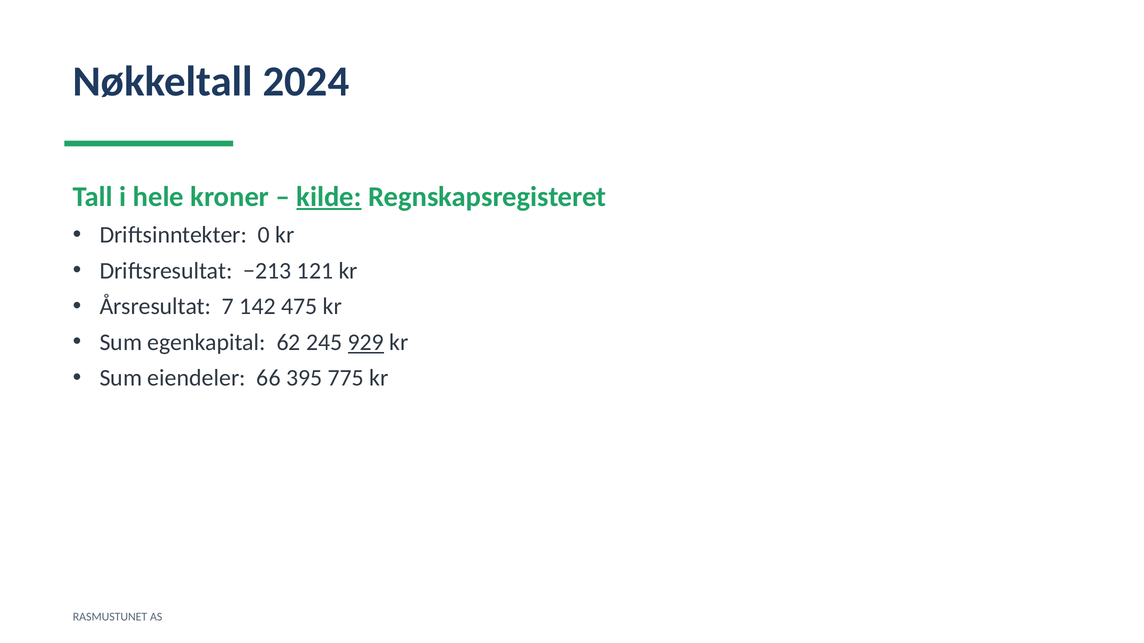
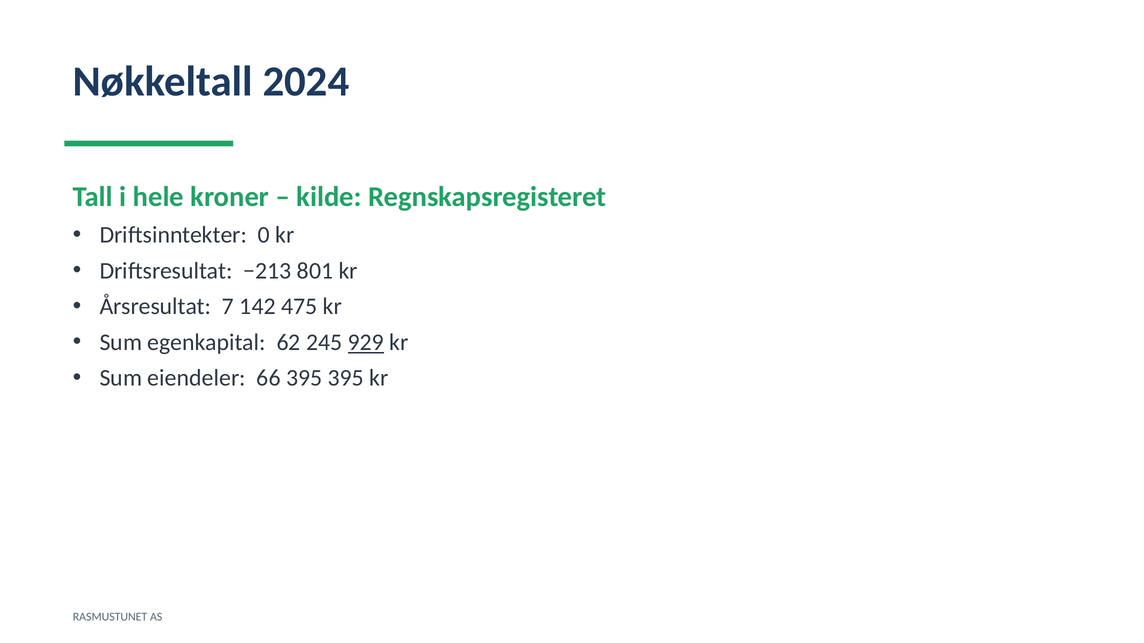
kilde underline: present -> none (329, 197)
121: 121 -> 801 (315, 271)
395 775: 775 -> 395 (346, 378)
